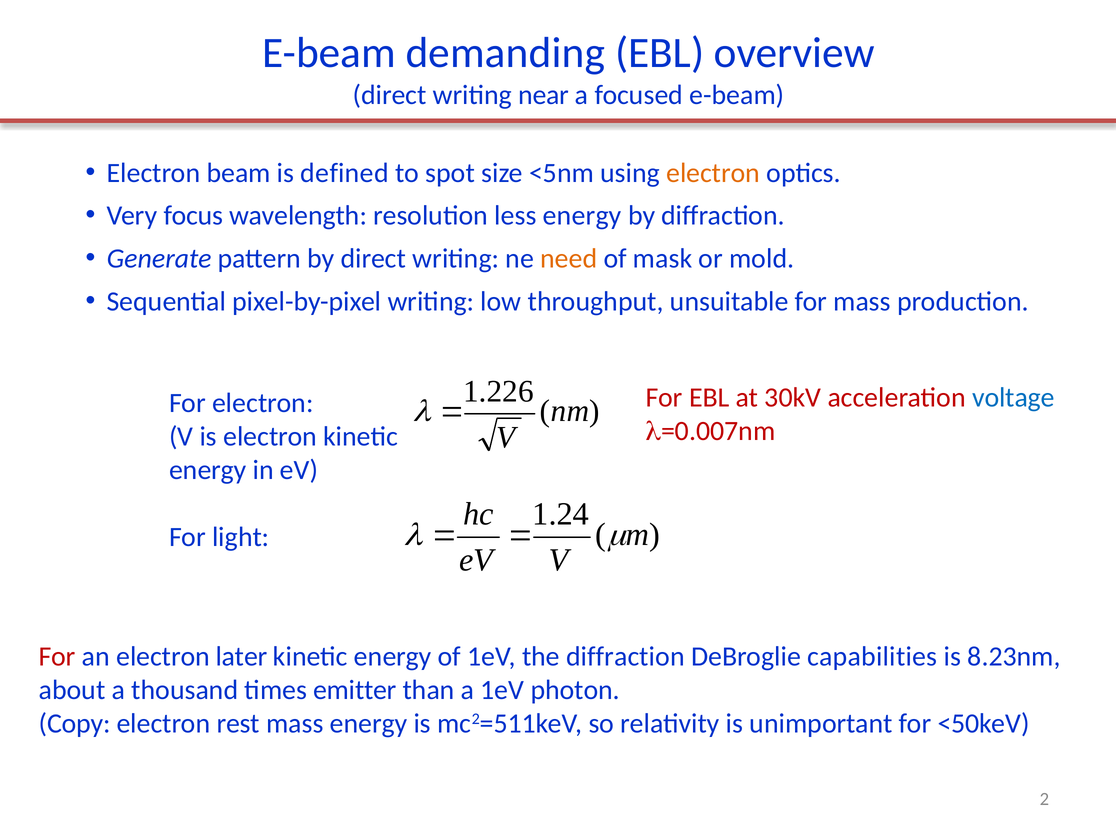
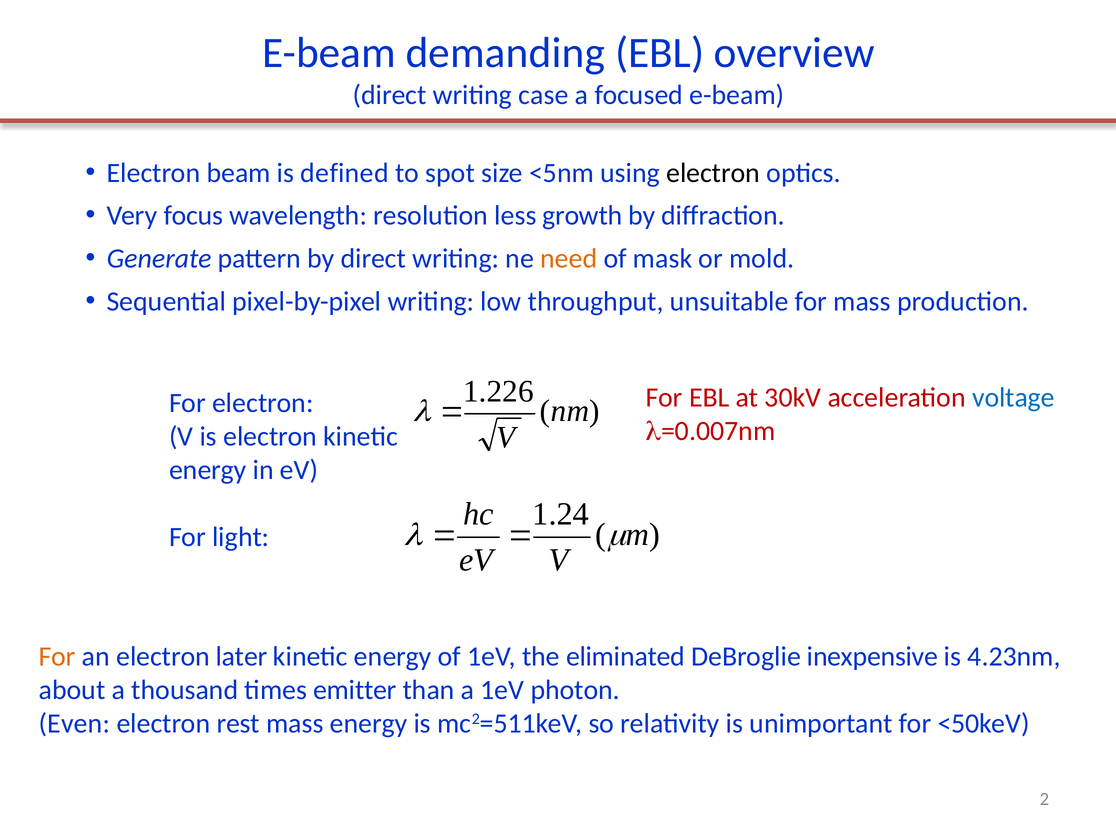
near: near -> case (543, 95)
electron colour: orange -> black (713, 173)
less energy: energy -> growth (582, 216)
For colour: red -> orange (57, 657)
the diffraction: diffraction -> eliminated (626, 657)
capabilities: capabilities -> inexpensive (872, 657)
8.23nm: 8.23nm -> 4.23nm (1014, 657)
Copy: Copy -> Even (74, 723)
